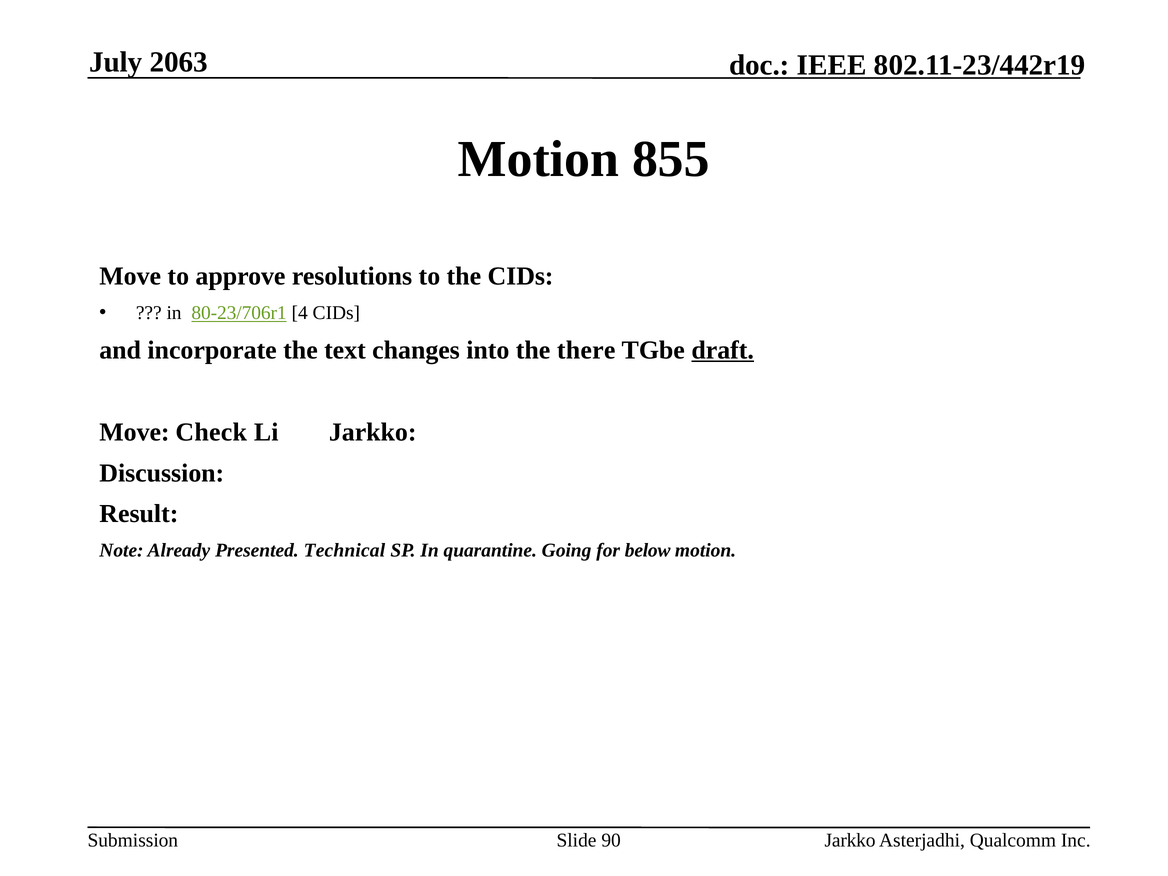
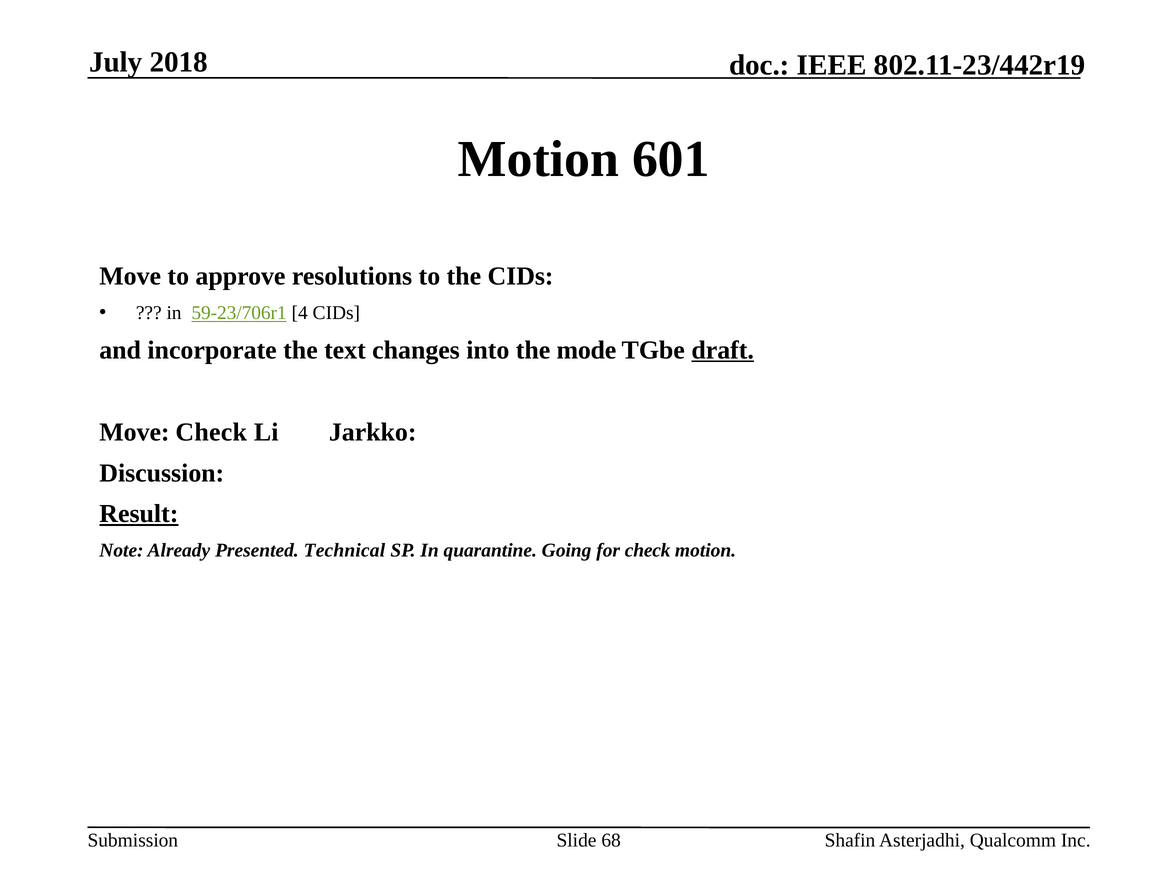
2063: 2063 -> 2018 (179, 62)
855: 855 -> 601 (671, 159)
80-23/706r1: 80-23/706r1 -> 59-23/706r1 (239, 313)
there: there -> mode (586, 350)
Result underline: none -> present (139, 514)
for below: below -> check (648, 550)
90: 90 -> 68 (611, 840)
Jarkko: Jarkko -> Shafin (850, 840)
